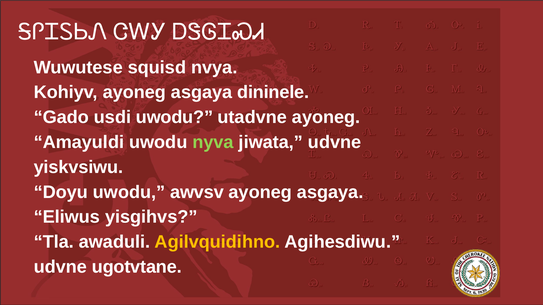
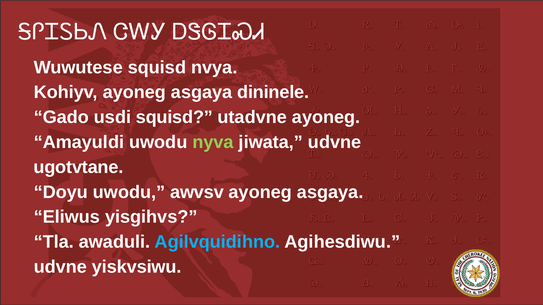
usdi uwodu: uwodu -> squisd (174, 117)
yiskvsiwu: yiskvsiwu -> ugotvtane (78, 167)
Agilvquidihno colour: yellow -> light blue (217, 242)
ugotvtane: ugotvtane -> yiskvsiwu (137, 267)
